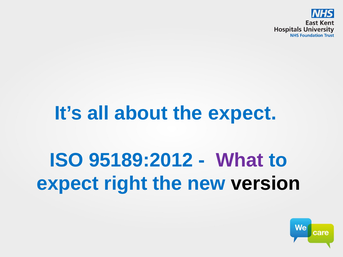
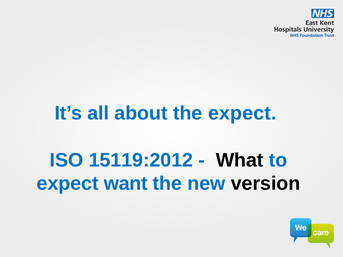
95189:2012: 95189:2012 -> 15119:2012 (141, 160)
What colour: purple -> black (240, 160)
right: right -> want (126, 184)
